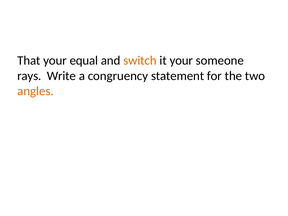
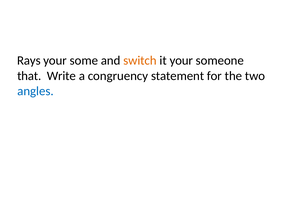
That: That -> Rays (29, 60)
equal: equal -> some (84, 60)
rays: rays -> that (29, 76)
angles colour: orange -> blue (35, 91)
